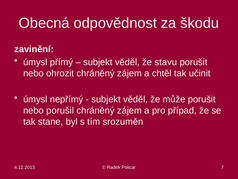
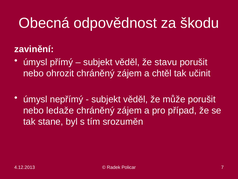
porušil: porušil -> ledaže (60, 110)
